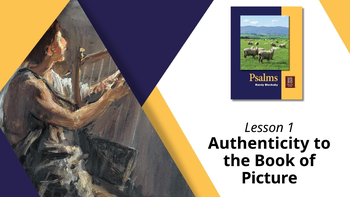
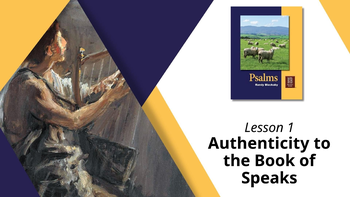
Picture: Picture -> Speaks (269, 178)
